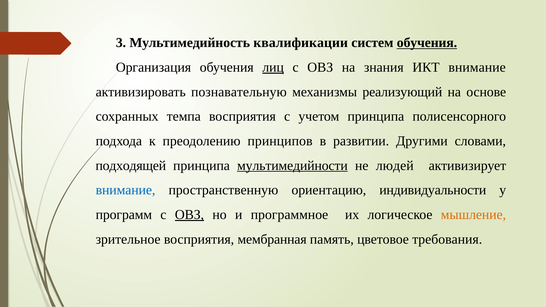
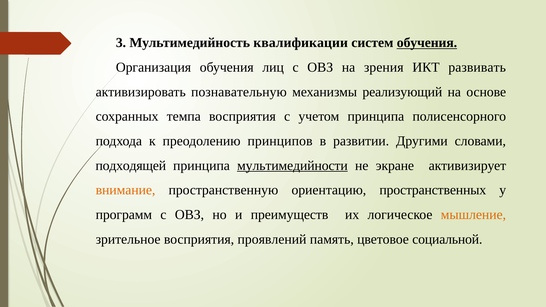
лиц underline: present -> none (273, 67)
знания: знания -> зрения (384, 67)
ИКТ внимание: внимание -> развивать (477, 67)
людей: людей -> экране (395, 166)
внимание colour: blue -> orange (126, 190)
индивидуальности: индивидуальности -> пространственных (433, 190)
ОВЗ underline: present -> none (189, 215)
программное: программное -> преимуществ (290, 215)
мембранная: мембранная -> проявлений (272, 239)
требования: требования -> социальной (447, 239)
